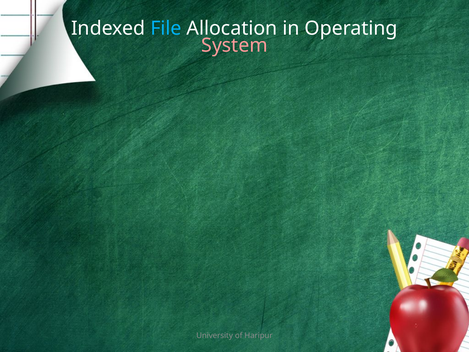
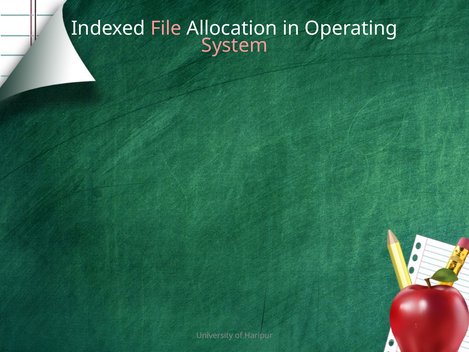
File colour: light blue -> pink (166, 28)
